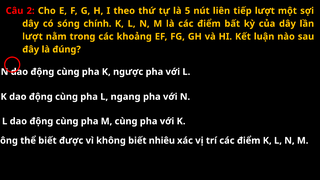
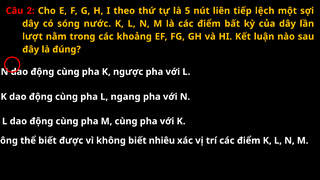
tiếp lượt: lượt -> lệch (265, 11)
chính: chính -> nước (97, 24)
